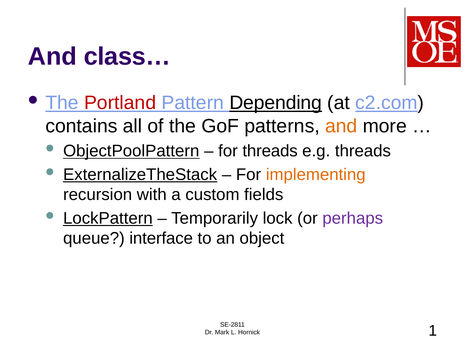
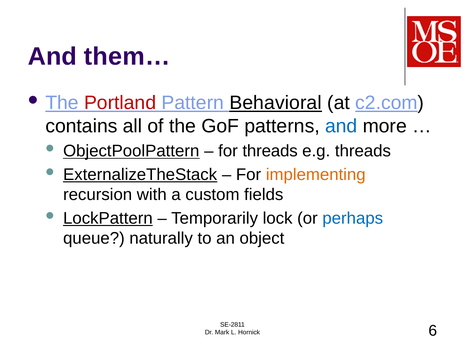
class…: class… -> them… (127, 56)
Depending: Depending -> Behavioral (276, 103)
and colour: orange -> blue (341, 126)
perhaps colour: purple -> blue (353, 218)
interface: interface -> naturally (161, 238)
1: 1 -> 6 (433, 330)
